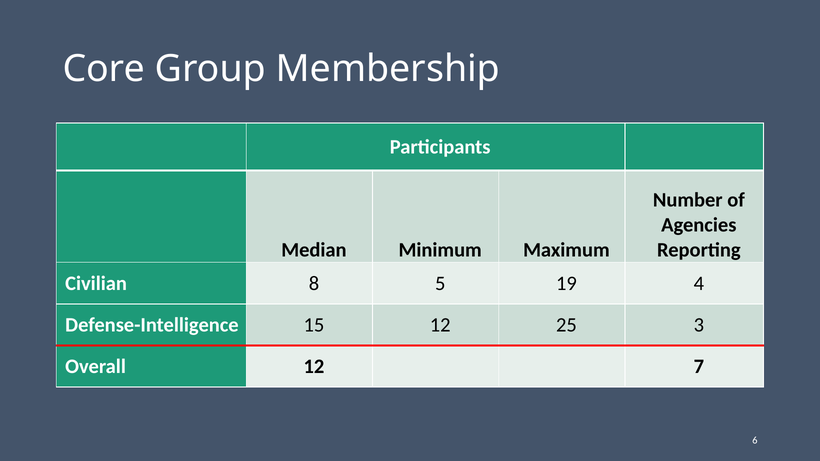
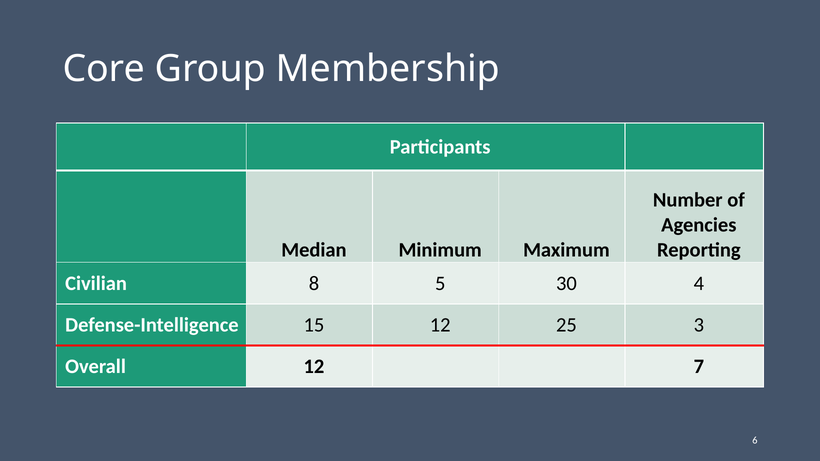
19: 19 -> 30 (566, 283)
